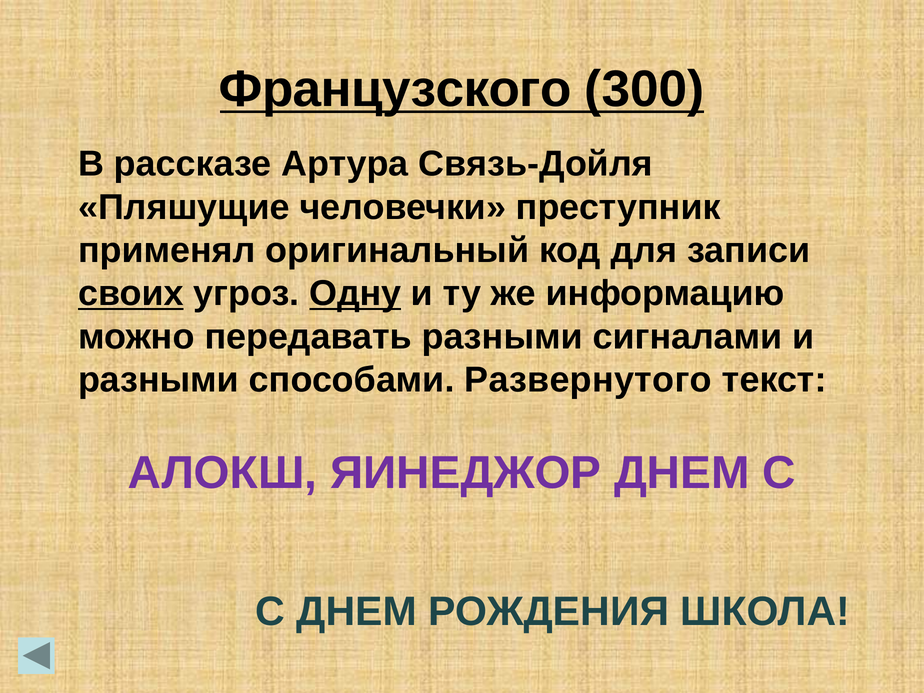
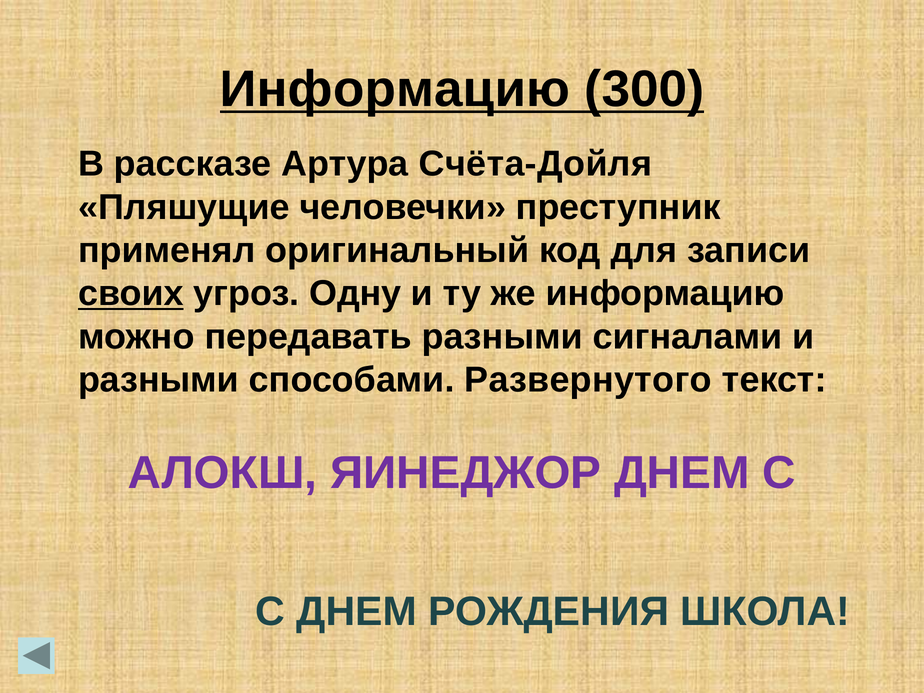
Французского: Французского -> Информацию (395, 89)
Связь-Дойля: Связь-Дойля -> Счёта-Дойля (535, 164)
Одну underline: present -> none (355, 293)
